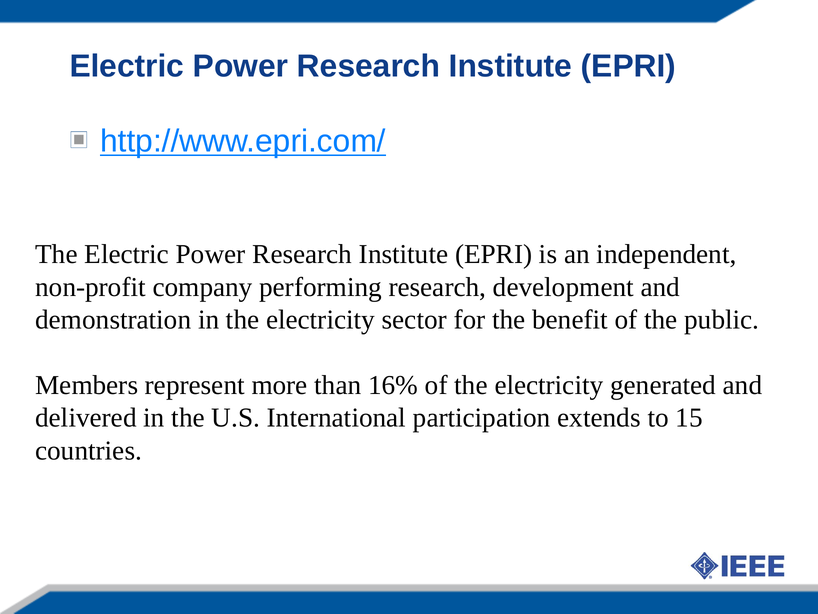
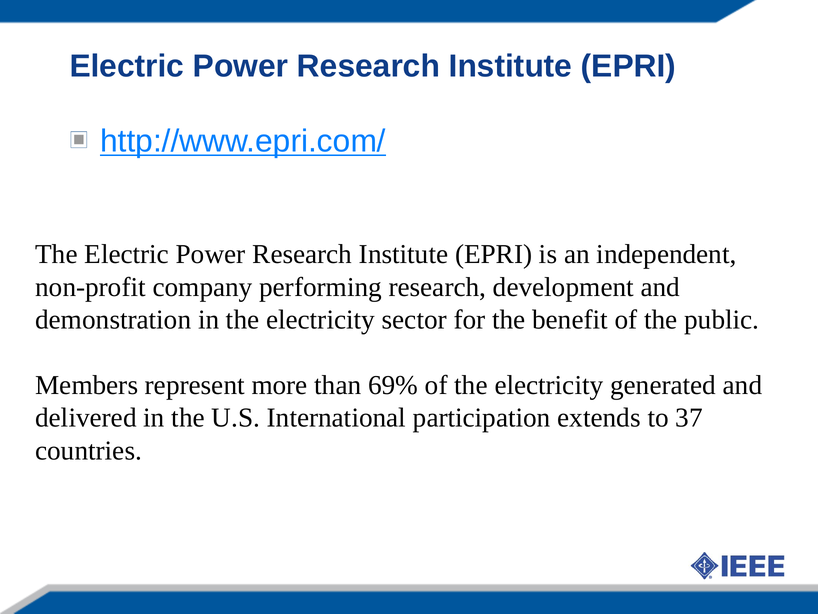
16%: 16% -> 69% (393, 385)
15: 15 -> 37 (689, 418)
